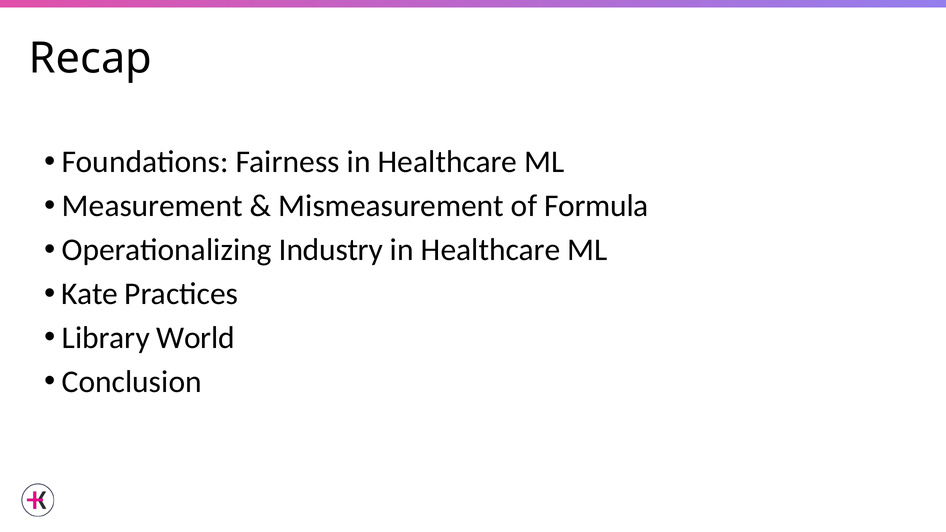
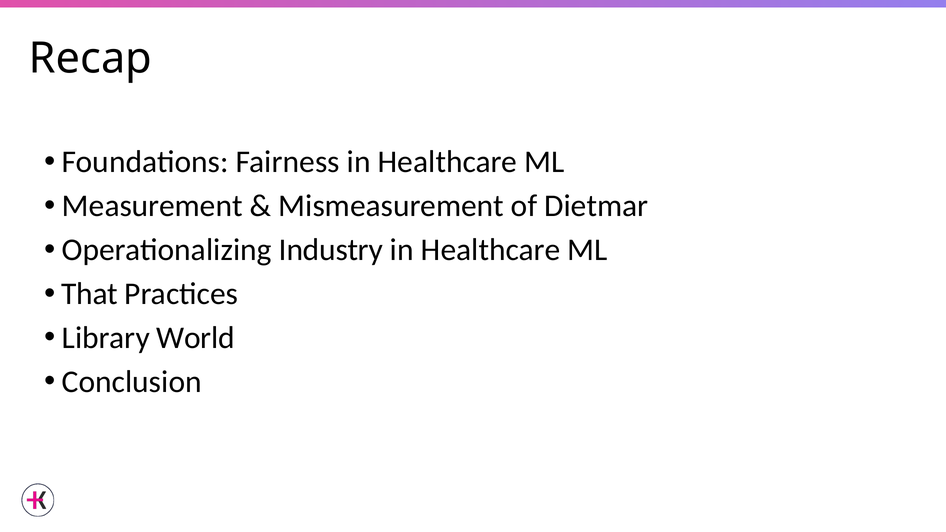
Formula: Formula -> Dietmar (596, 206)
Kate: Kate -> That (90, 294)
